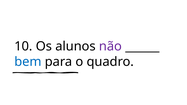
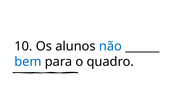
não colour: purple -> blue (110, 46)
